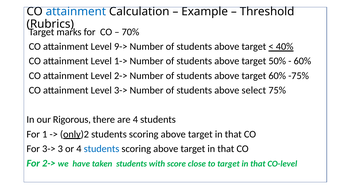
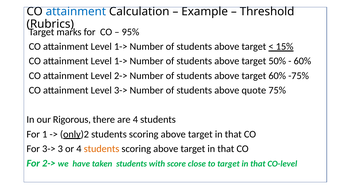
70%: 70% -> 95% (130, 32)
9->: 9-> -> 1-> (121, 46)
40%: 40% -> 15% (285, 46)
select: select -> quote (254, 90)
students colour: blue -> orange (102, 149)
